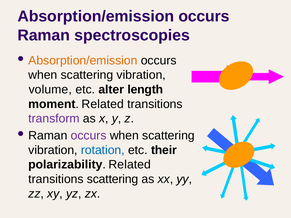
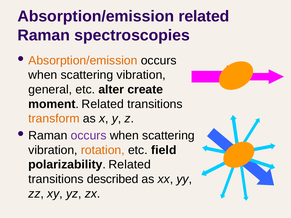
occurs: occurs -> related (204, 16)
volume: volume -> general (50, 90)
length: length -> create (145, 90)
transform colour: purple -> orange (54, 119)
rotation colour: blue -> orange (103, 150)
their: their -> field (164, 150)
transitions scattering: scattering -> described (113, 179)
